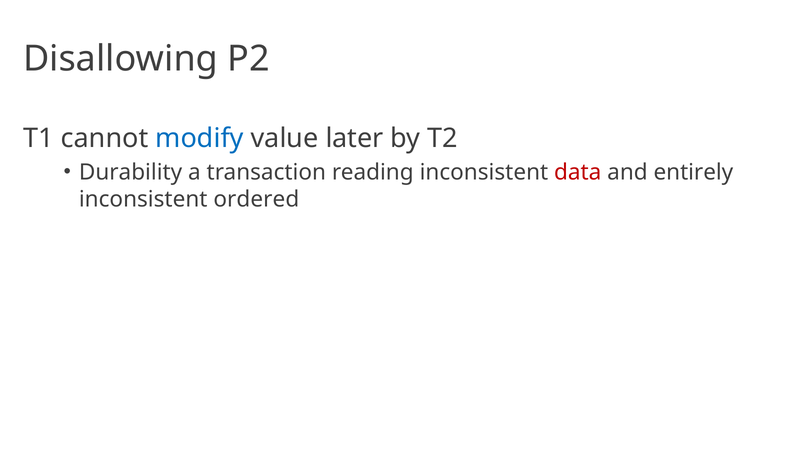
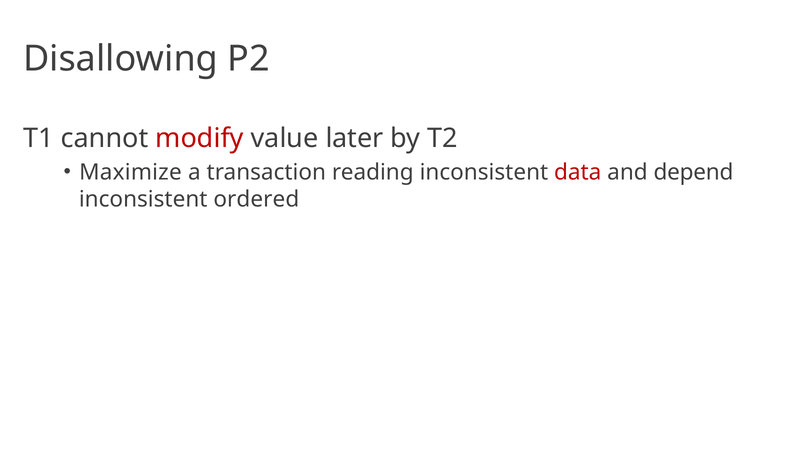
modify colour: blue -> red (200, 139)
Durability: Durability -> Maximize (130, 173)
entirely: entirely -> depend (693, 173)
